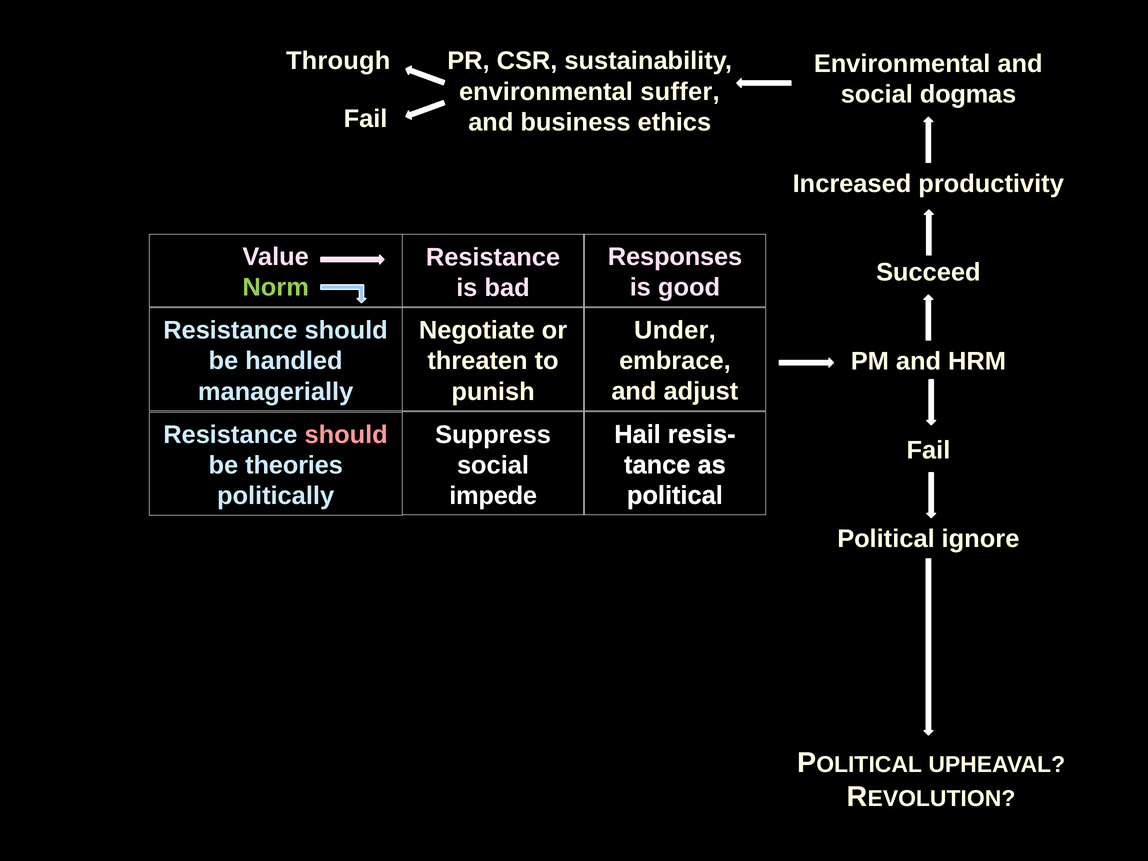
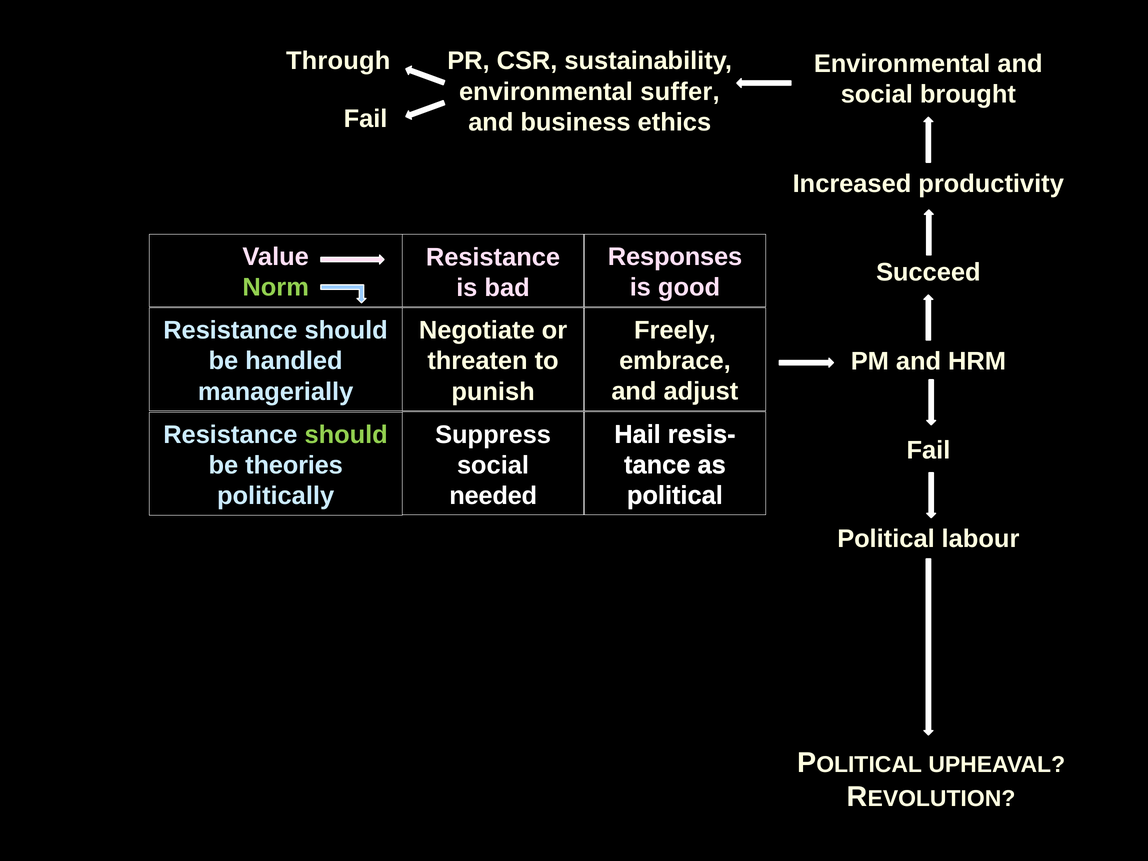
dogmas: dogmas -> brought (968, 94)
Under: Under -> Freely (675, 330)
should colour: pink -> light green (346, 435)
impede: impede -> needed (493, 496)
ignore: ignore -> labour (981, 539)
